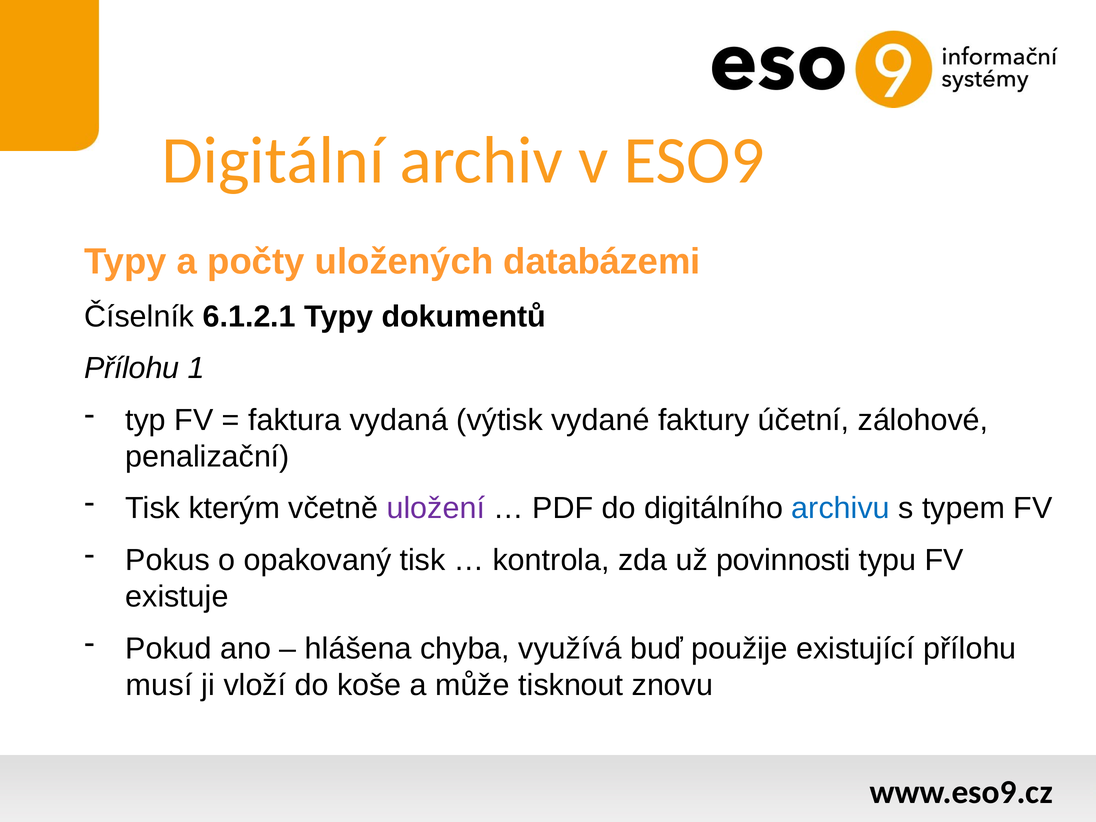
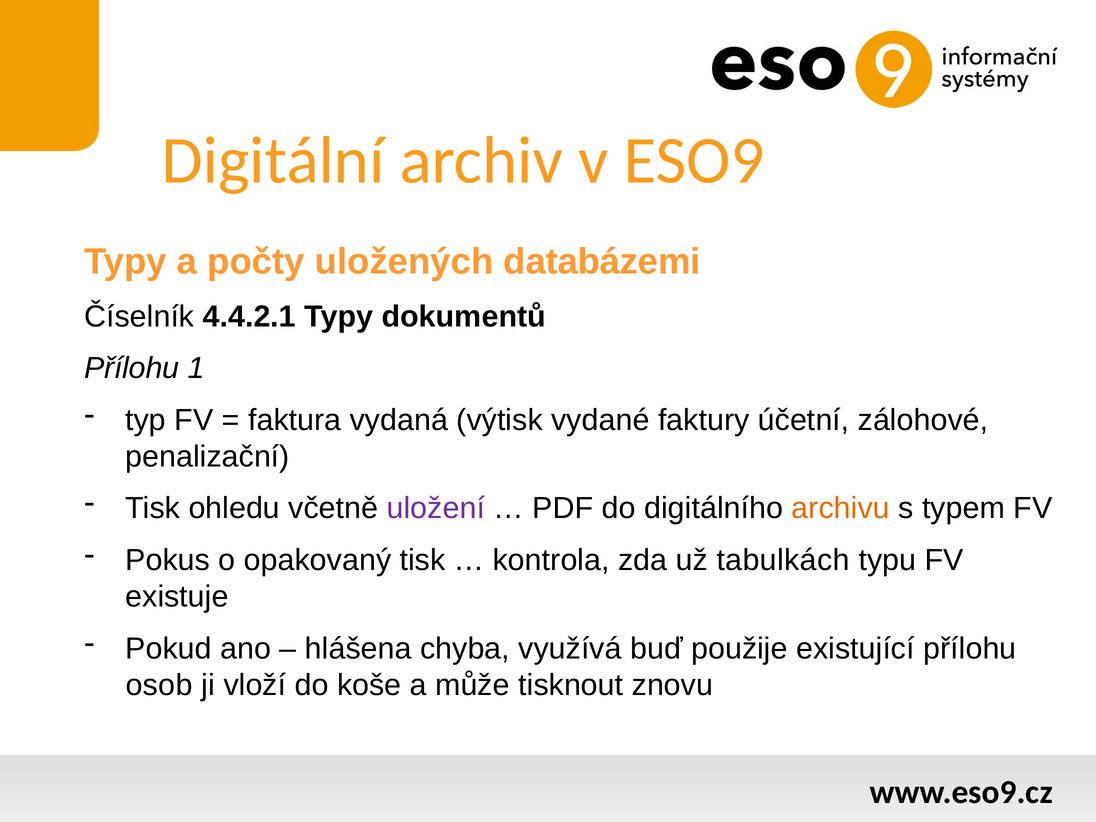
6.1.2.1: 6.1.2.1 -> 4.4.2.1 (249, 316)
kterým: kterým -> ohledu (234, 508)
archivu colour: blue -> orange (841, 508)
povinnosti: povinnosti -> tabulkách (783, 560)
musí: musí -> osob (159, 685)
